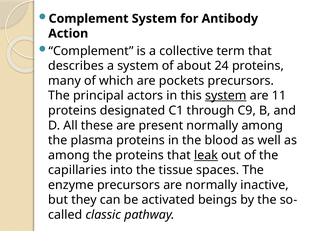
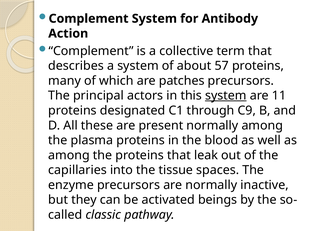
24: 24 -> 57 (222, 66)
pockets: pockets -> patches (182, 81)
leak underline: present -> none (206, 156)
